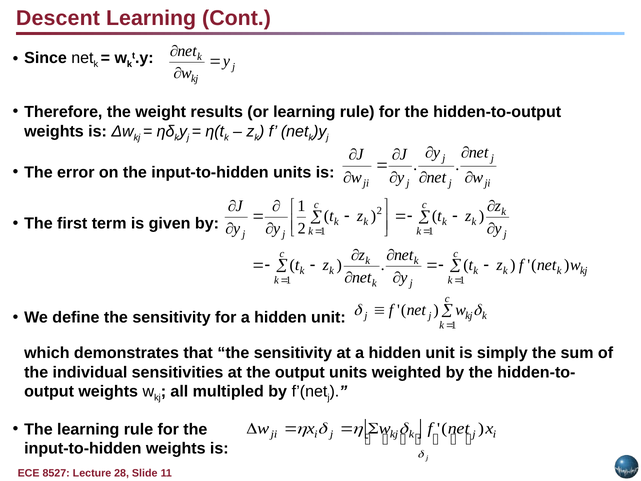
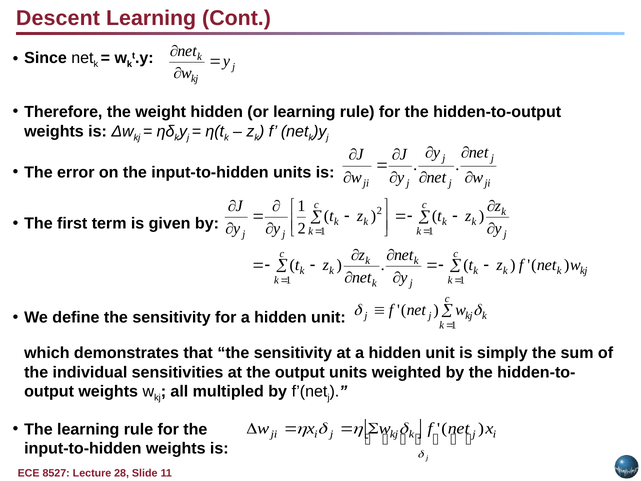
weight results: results -> hidden (217, 112)
